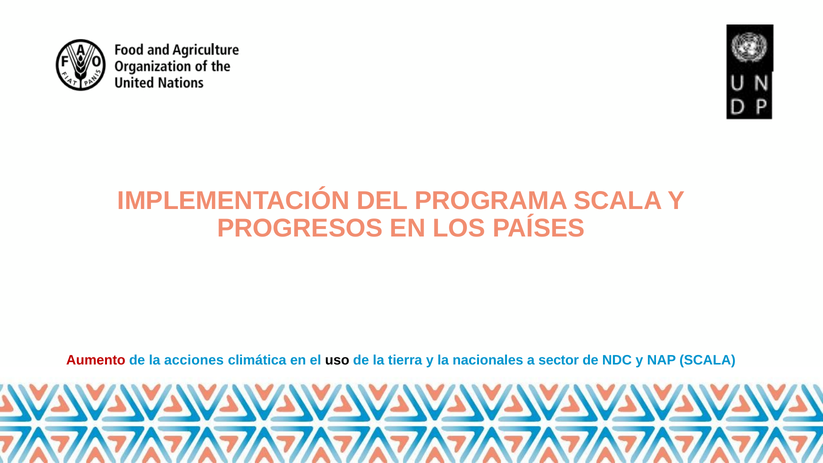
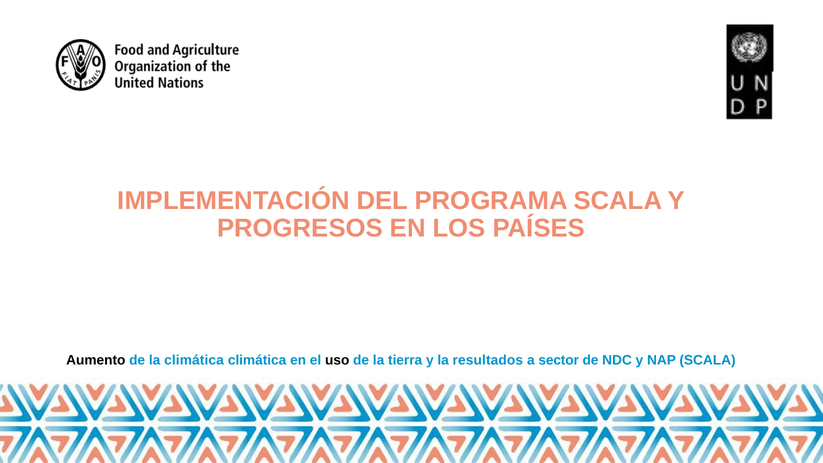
Aumento colour: red -> black (96, 360)
la acciones: acciones -> climática (194, 360)
nacionales: nacionales -> resultados (488, 360)
